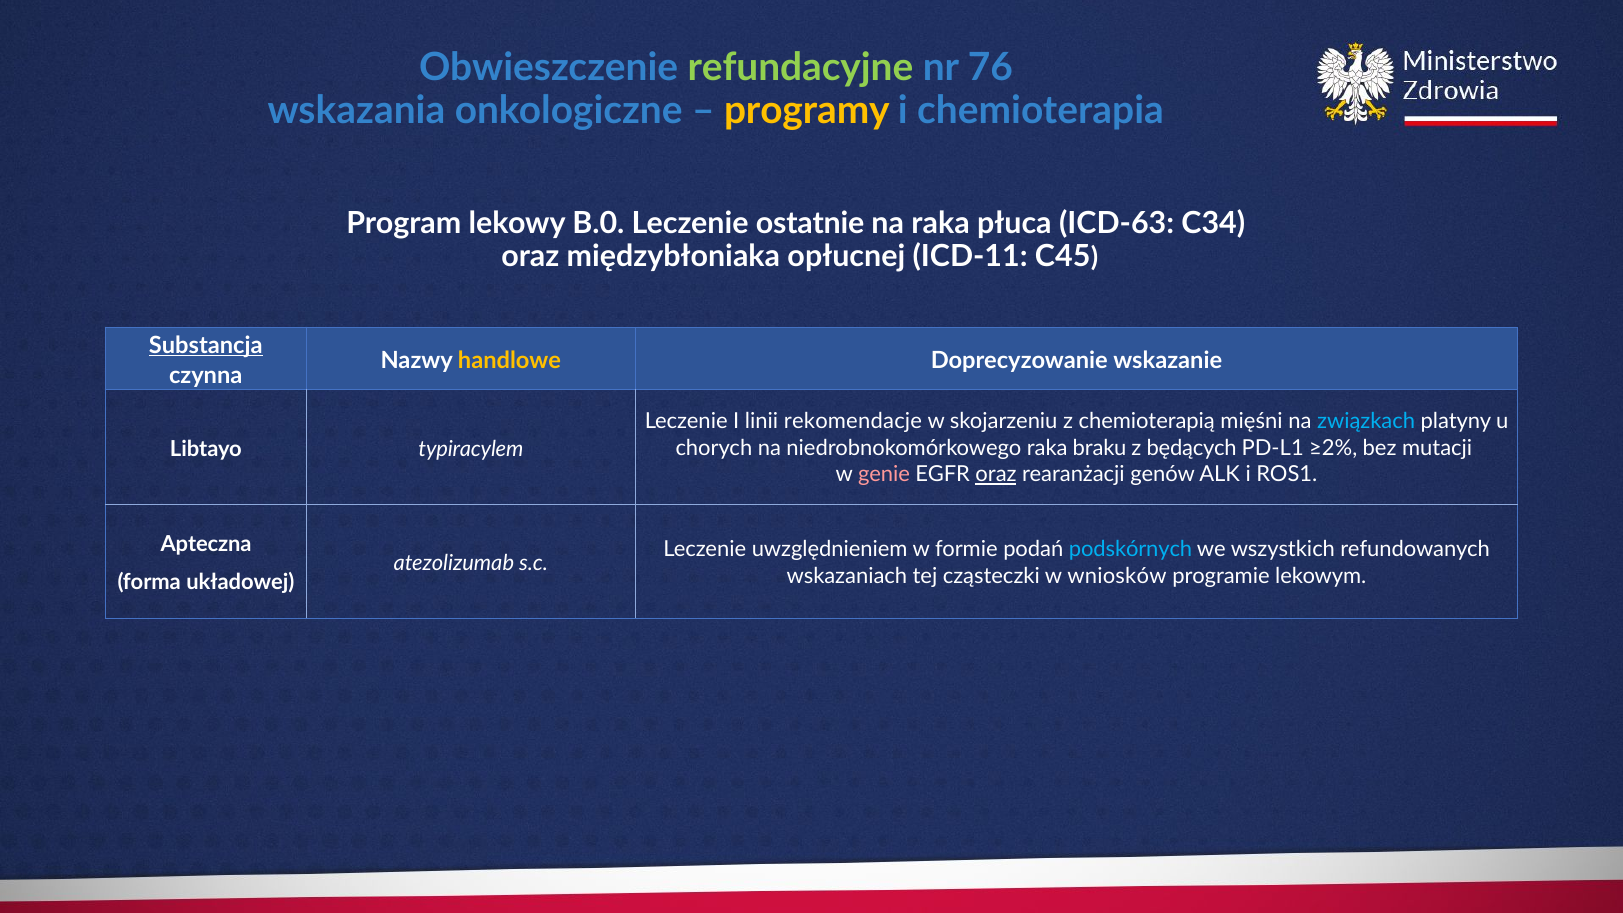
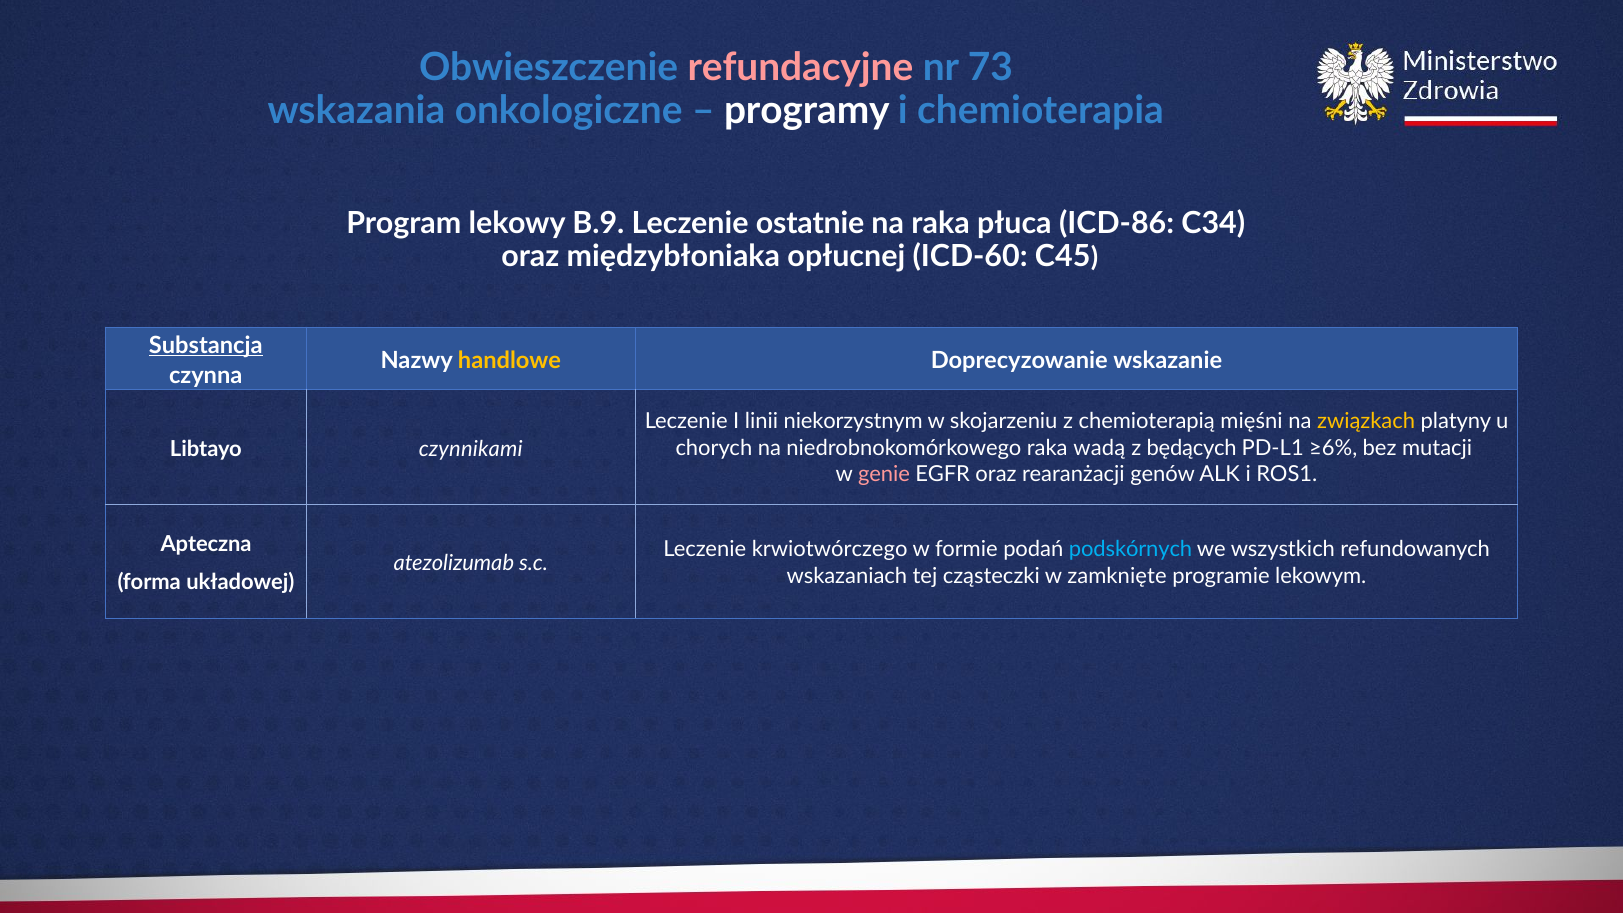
refundacyjne colour: light green -> pink (800, 68)
76: 76 -> 73 (990, 68)
programy colour: yellow -> white (807, 110)
B.0: B.0 -> B.9 (598, 224)
ICD-63: ICD-63 -> ICD-86 (1117, 224)
ICD-11: ICD-11 -> ICD-60 (970, 257)
rekomendacje: rekomendacje -> niekorzystnym (853, 422)
związkach colour: light blue -> yellow (1366, 422)
braku: braku -> wadą (1099, 448)
≥2%: ≥2% -> ≥6% (1333, 448)
typiracylem: typiracylem -> czynnikami (471, 449)
oraz underline: present -> none (996, 474)
uwzględnieniem: uwzględnieniem -> krwiotwórczego (830, 549)
wniosków: wniosków -> zamknięte (1117, 576)
